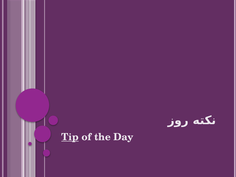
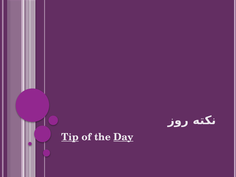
Day underline: none -> present (123, 137)
